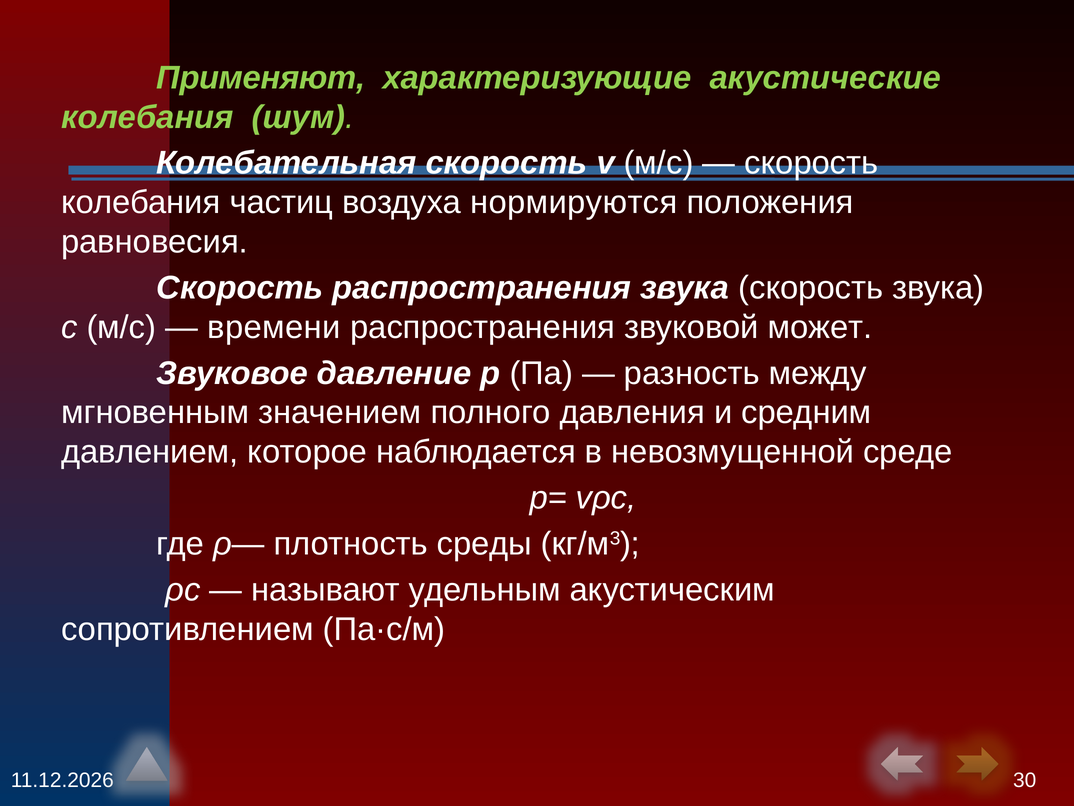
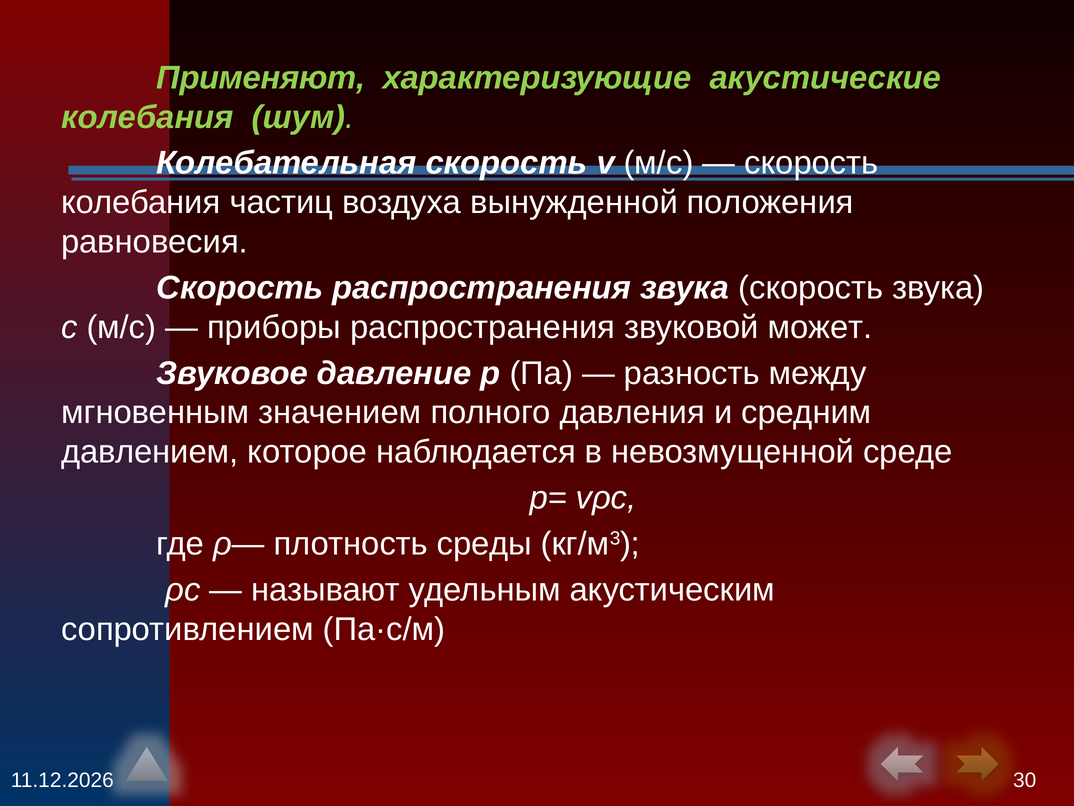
нормируются: нормируются -> вынужденной (574, 202)
времени: времени -> приборы (274, 327)
